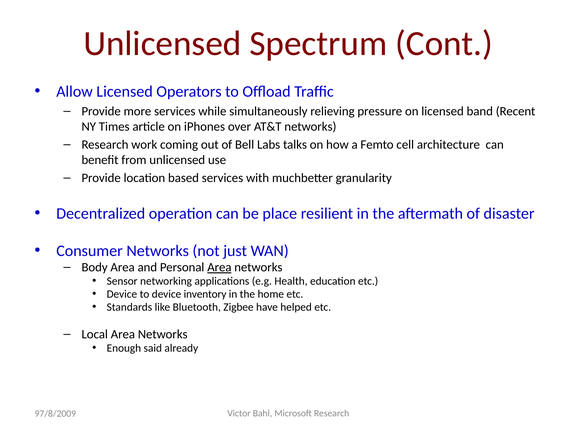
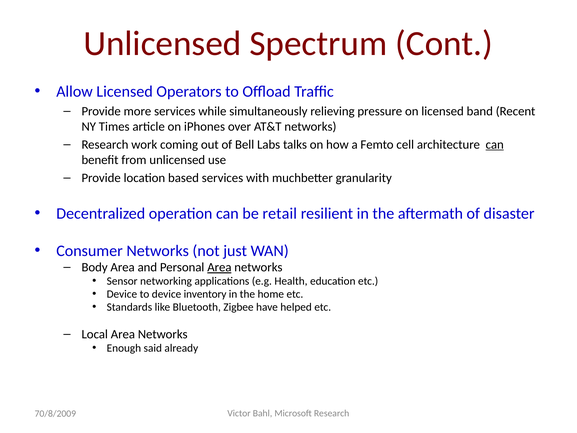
can underline: none -> present (495, 144)
place: place -> retail (280, 213)
97/8/2009: 97/8/2009 -> 70/8/2009 (55, 413)
